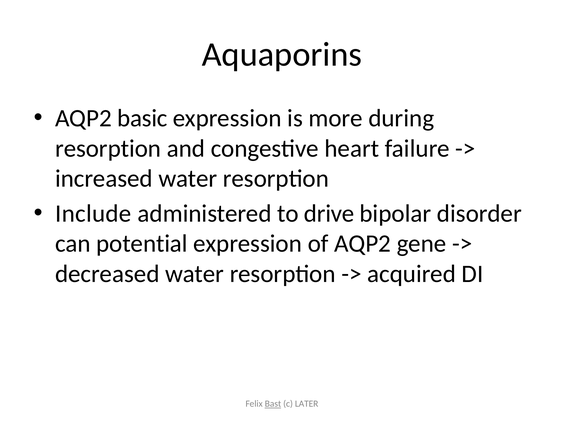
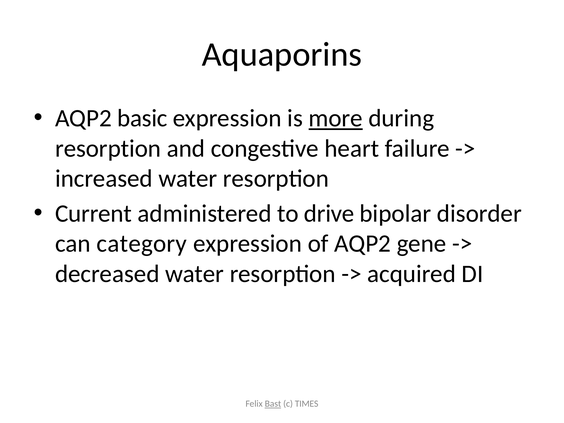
more underline: none -> present (336, 118)
Include: Include -> Current (93, 214)
potential: potential -> category (142, 244)
LATER: LATER -> TIMES (307, 404)
